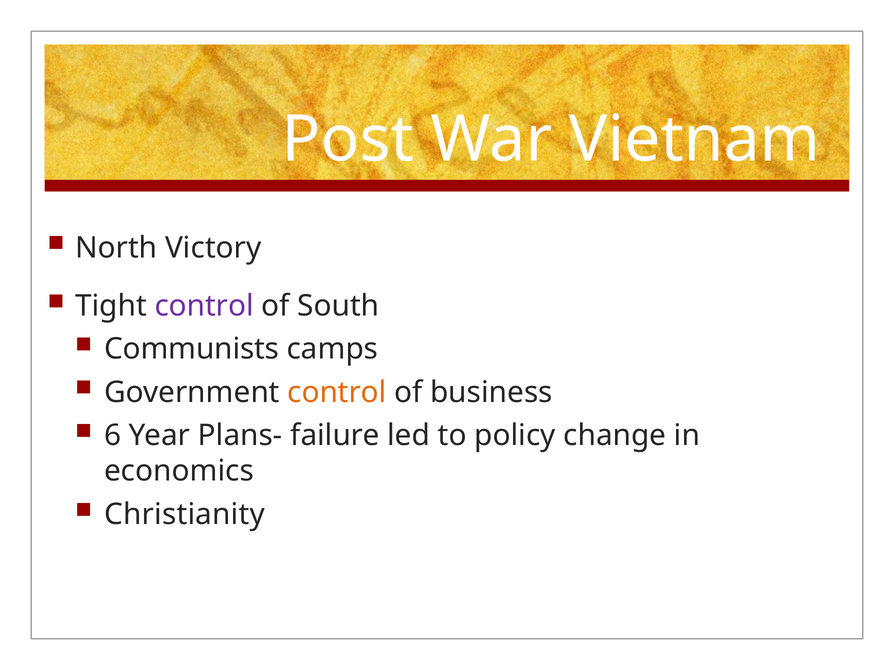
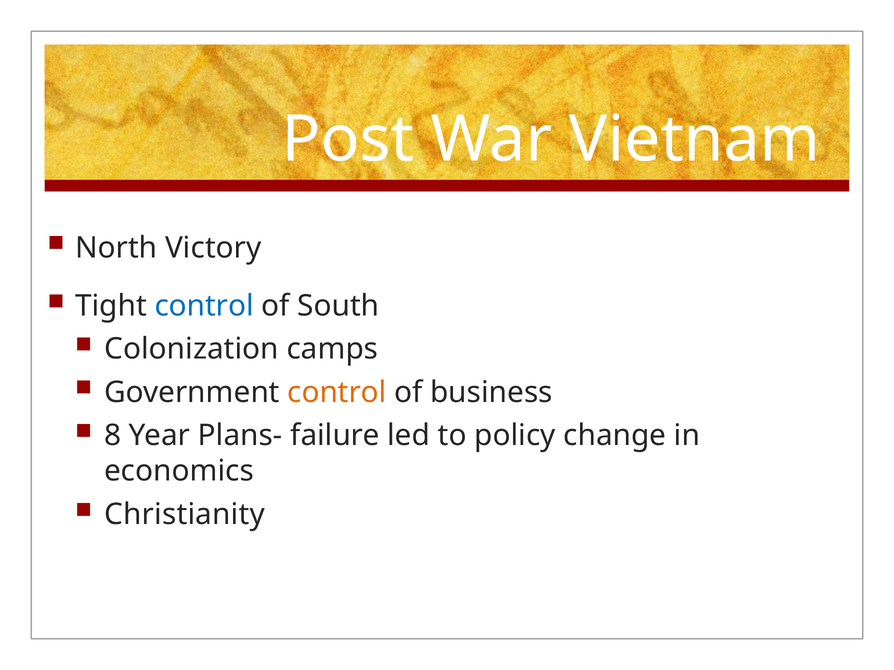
control colour: purple -> blue (204, 306)
Communists: Communists -> Colonization (191, 349)
6: 6 -> 8 (113, 436)
